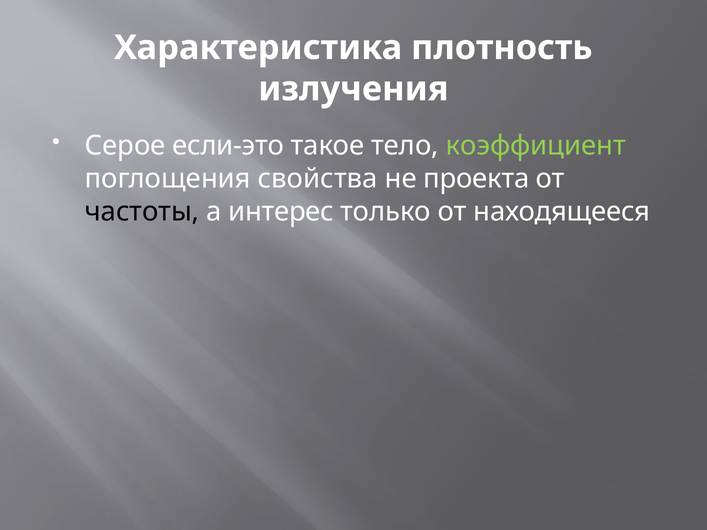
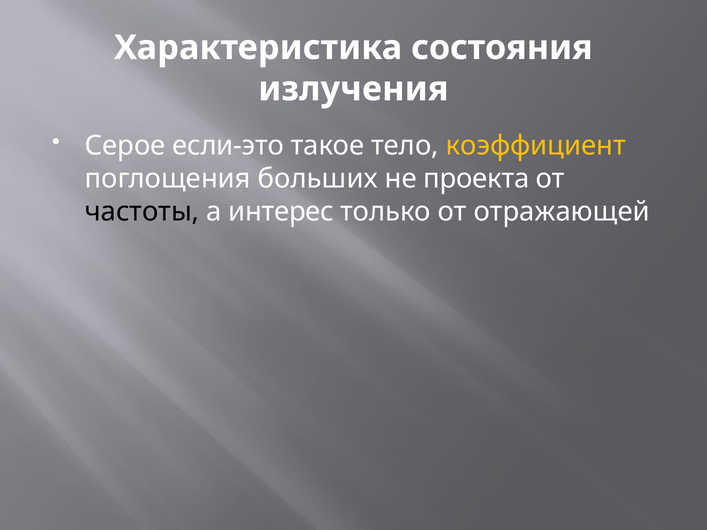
плотность: плотность -> состояния (502, 48)
коэффициент colour: light green -> yellow (536, 146)
свойства: свойства -> больших (318, 179)
находящееся: находящееся -> отражающей (562, 212)
